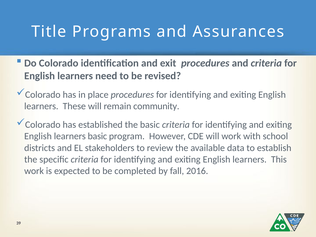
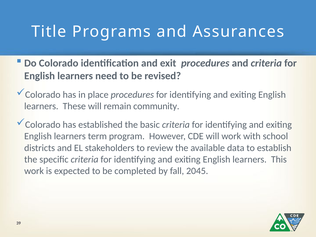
learners basic: basic -> term (97, 136)
2016: 2016 -> 2045 (197, 171)
